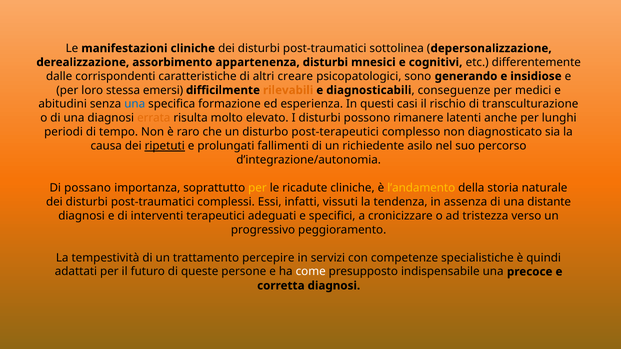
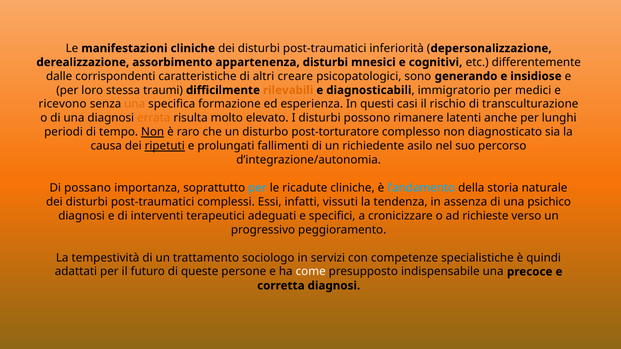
sottolinea: sottolinea -> inferiorità (397, 48)
emersi: emersi -> traumi (163, 90)
conseguenze: conseguenze -> immigratorio (454, 90)
abitudini: abitudini -> ricevono (63, 104)
una colour: blue -> orange (135, 104)
Non underline: none -> present (153, 132)
post-terapeutici: post-terapeutici -> post-torturatore (335, 132)
per colour: yellow -> light blue (257, 188)
l’andamento colour: yellow -> light blue (421, 188)
distante: distante -> psichico (549, 202)
tristezza: tristezza -> richieste (485, 216)
percepire: percepire -> sociologo (268, 258)
